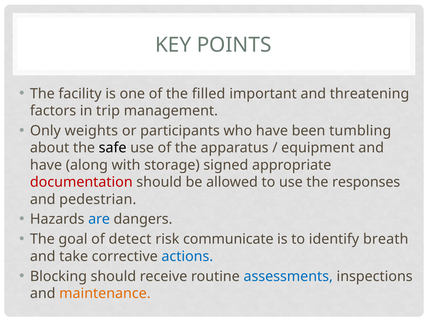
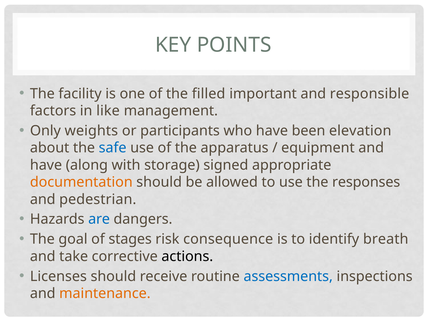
threatening: threatening -> responsible (370, 94)
trip: trip -> like (108, 111)
tumbling: tumbling -> elevation (360, 131)
safe colour: black -> blue (113, 148)
documentation colour: red -> orange (81, 182)
detect: detect -> stages (130, 239)
communicate: communicate -> consequence (228, 239)
actions colour: blue -> black (187, 256)
Blocking: Blocking -> Licenses (58, 276)
